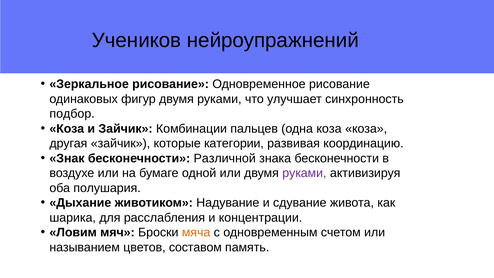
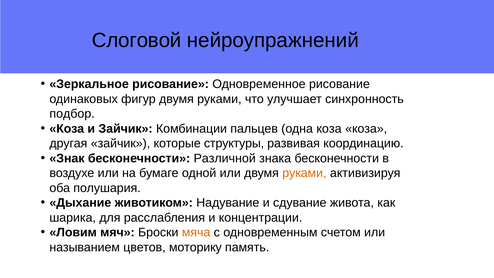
Учеников: Учеников -> Слоговой (137, 40)
категории: категории -> структуры (234, 143)
руками colour: purple -> orange (304, 173)
составом: составом -> моторику (195, 247)
